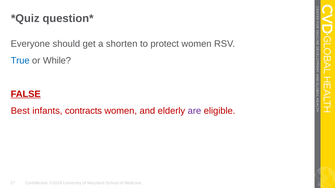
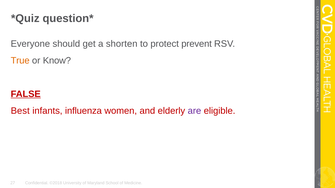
protect women: women -> prevent (197, 44)
True colour: blue -> orange (20, 61)
While: While -> Know (57, 61)
contracts: contracts -> influenza (83, 111)
